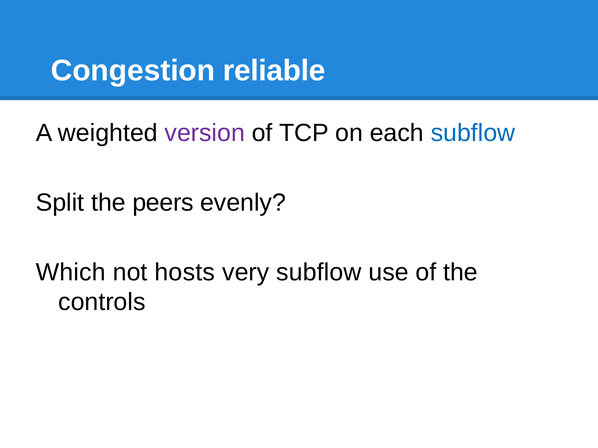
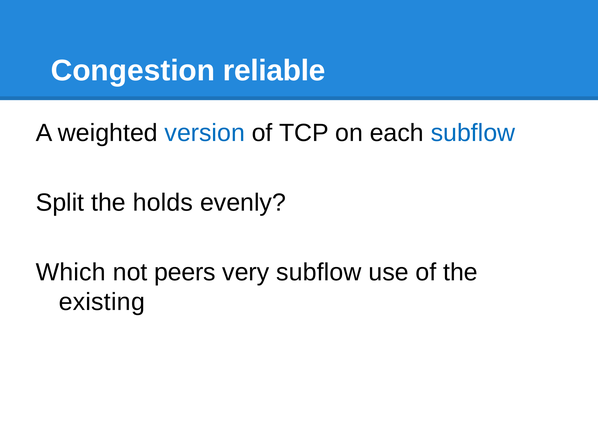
version colour: purple -> blue (205, 133)
peers: peers -> holds (163, 203)
hosts: hosts -> peers (185, 273)
controls: controls -> existing (102, 302)
